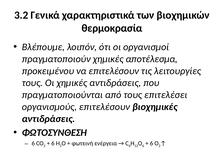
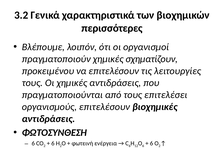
θερμοκρασία: θερμοκρασία -> περισσότερες (112, 28)
αποτέλεσμα: αποτέλεσμα -> σχηματίζουν (152, 59)
